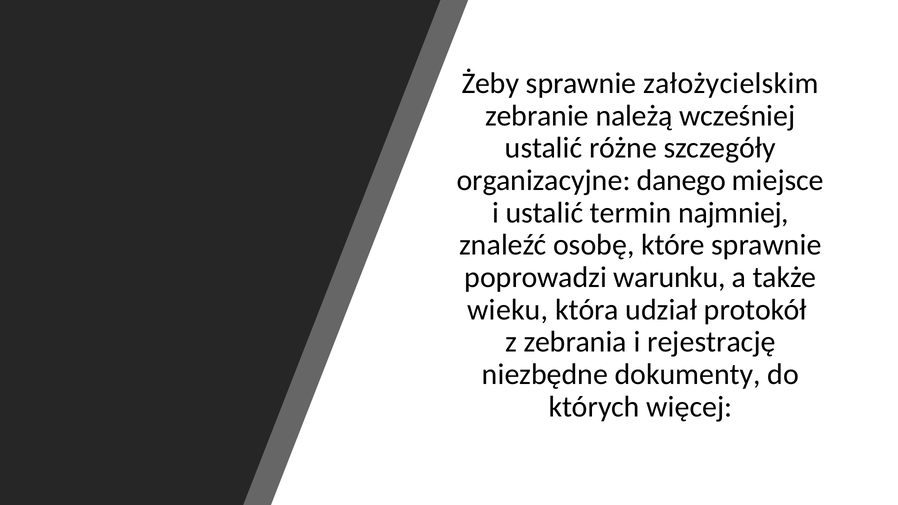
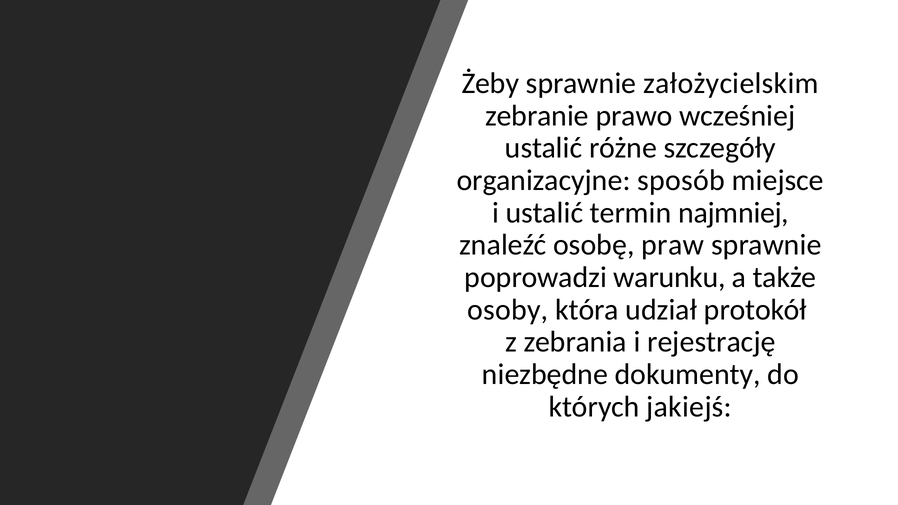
należą: należą -> prawo (634, 116)
danego: danego -> sposób (681, 180)
które: które -> praw (673, 245)
wieku: wieku -> osoby (508, 310)
więcej: więcej -> jakiejś (689, 407)
